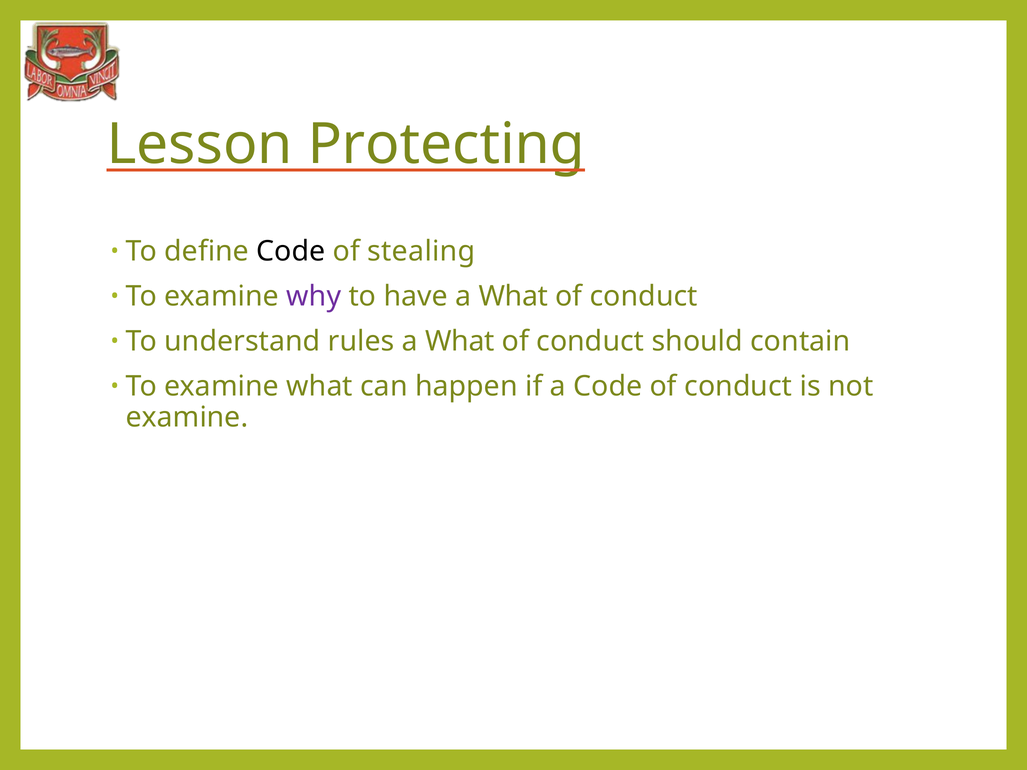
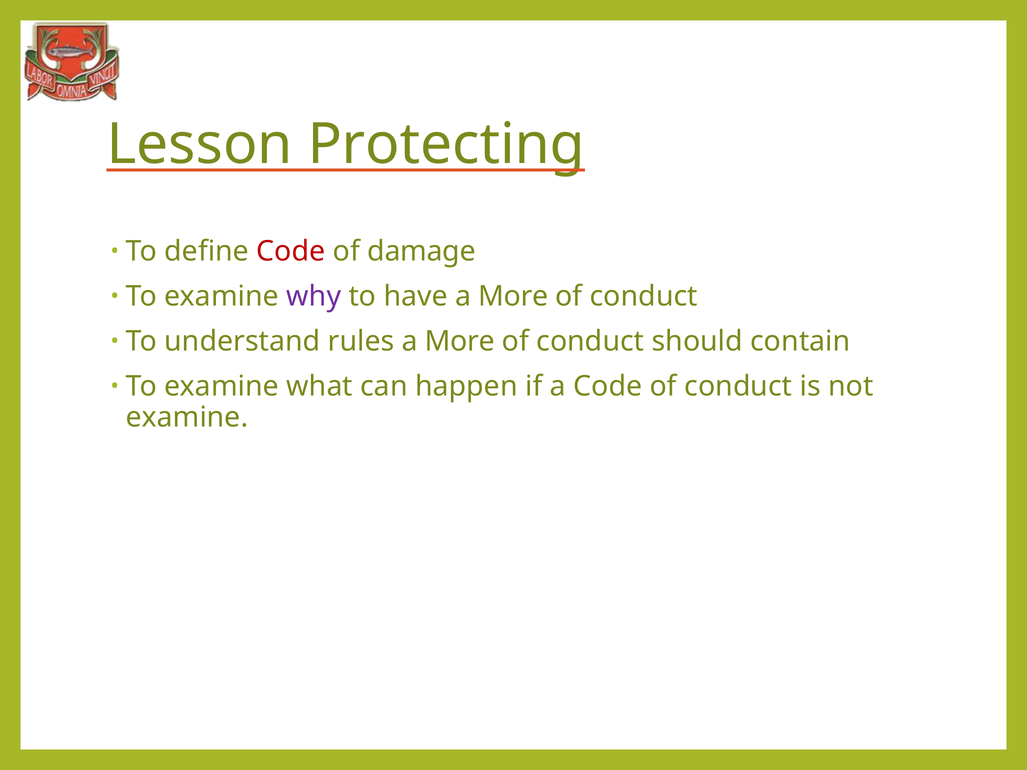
Code colour: black -> red (291, 251)
stealing: stealing -> damage (422, 251)
have a What: What -> More (513, 297)
What: What -> More (460, 342)
